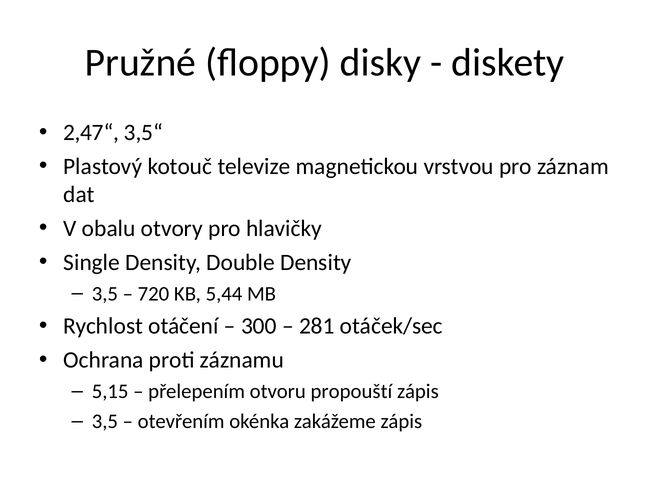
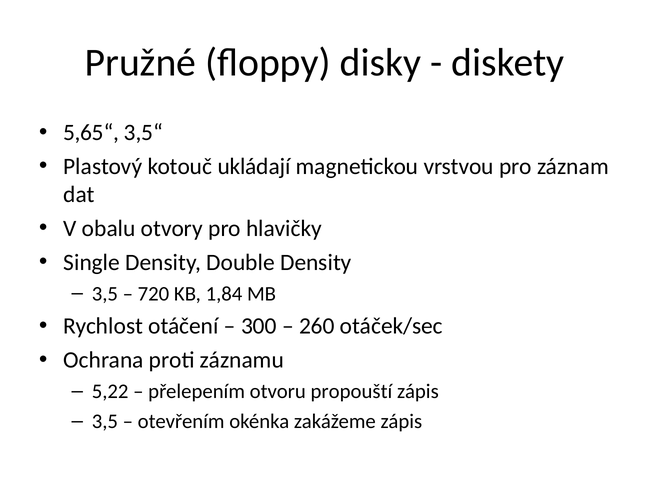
2,47“: 2,47“ -> 5,65“ (91, 133)
televize: televize -> ukládají (254, 167)
5,44: 5,44 -> 1,84 (224, 294)
281: 281 -> 260 (317, 327)
5,15: 5,15 -> 5,22 (110, 392)
